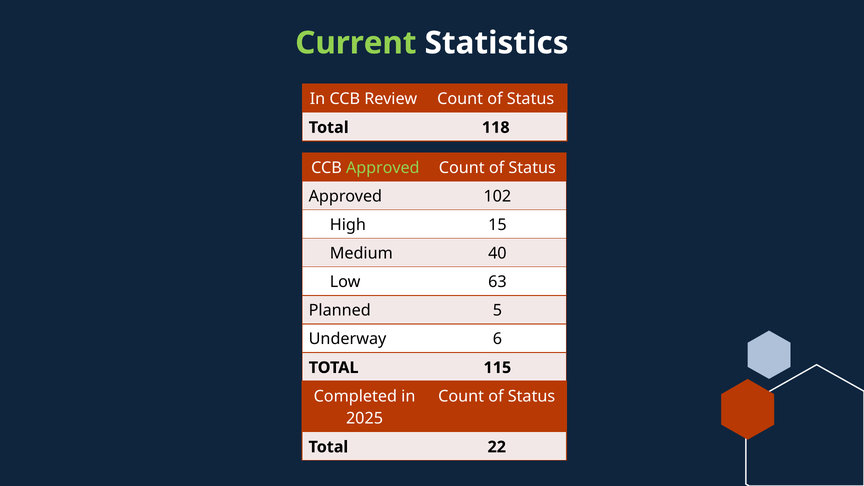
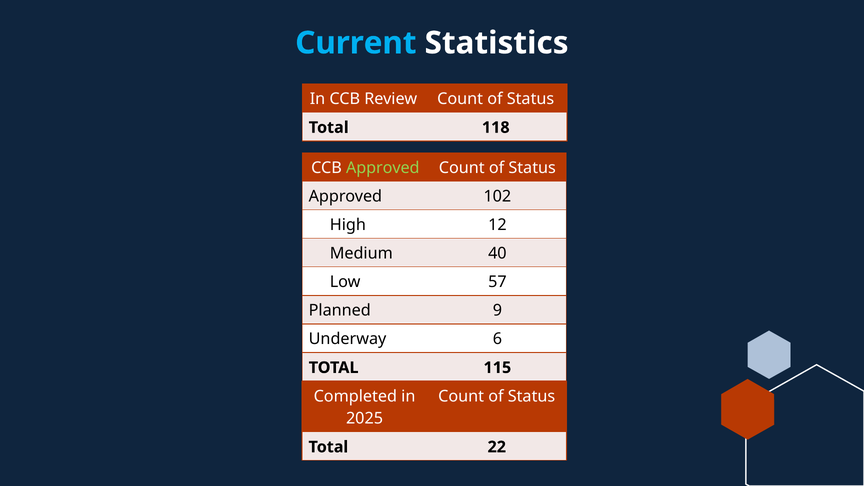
Current colour: light green -> light blue (356, 43)
15: 15 -> 12 (497, 225)
63: 63 -> 57 (497, 282)
5: 5 -> 9 (497, 311)
